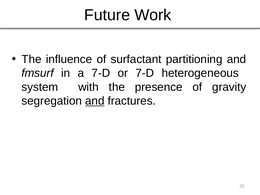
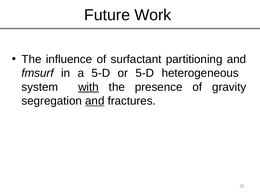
a 7-D: 7-D -> 5-D (101, 73)
or 7-D: 7-D -> 5-D (145, 73)
with underline: none -> present (89, 87)
